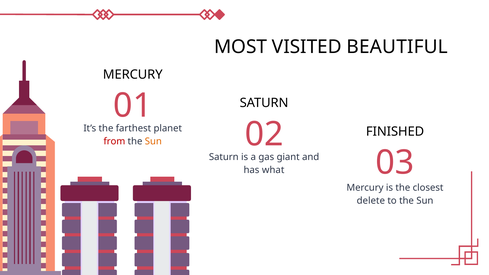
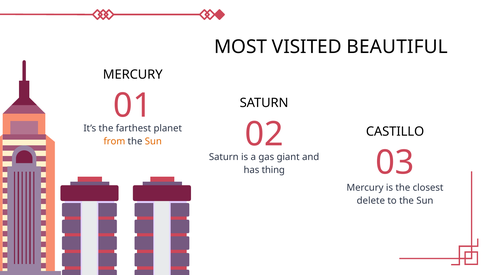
FINISHED: FINISHED -> CASTILLO (395, 132)
from colour: red -> orange (114, 141)
what: what -> thing (273, 170)
